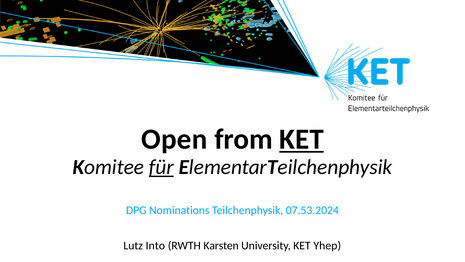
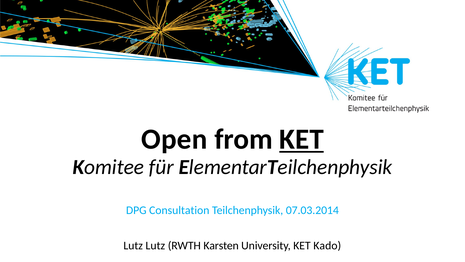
für underline: present -> none (161, 167)
Nominations: Nominations -> Consultation (179, 210)
07.53.2024: 07.53.2024 -> 07.03.2014 (312, 210)
Lutz Into: Into -> Lutz (155, 245)
Yhep: Yhep -> Kado (327, 245)
